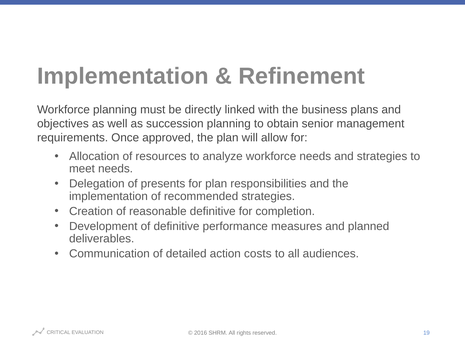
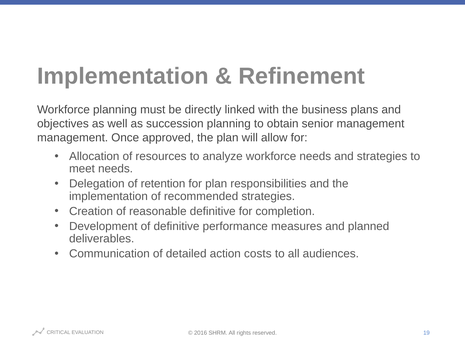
requirements: requirements -> management (73, 138)
presents: presents -> retention (163, 184)
